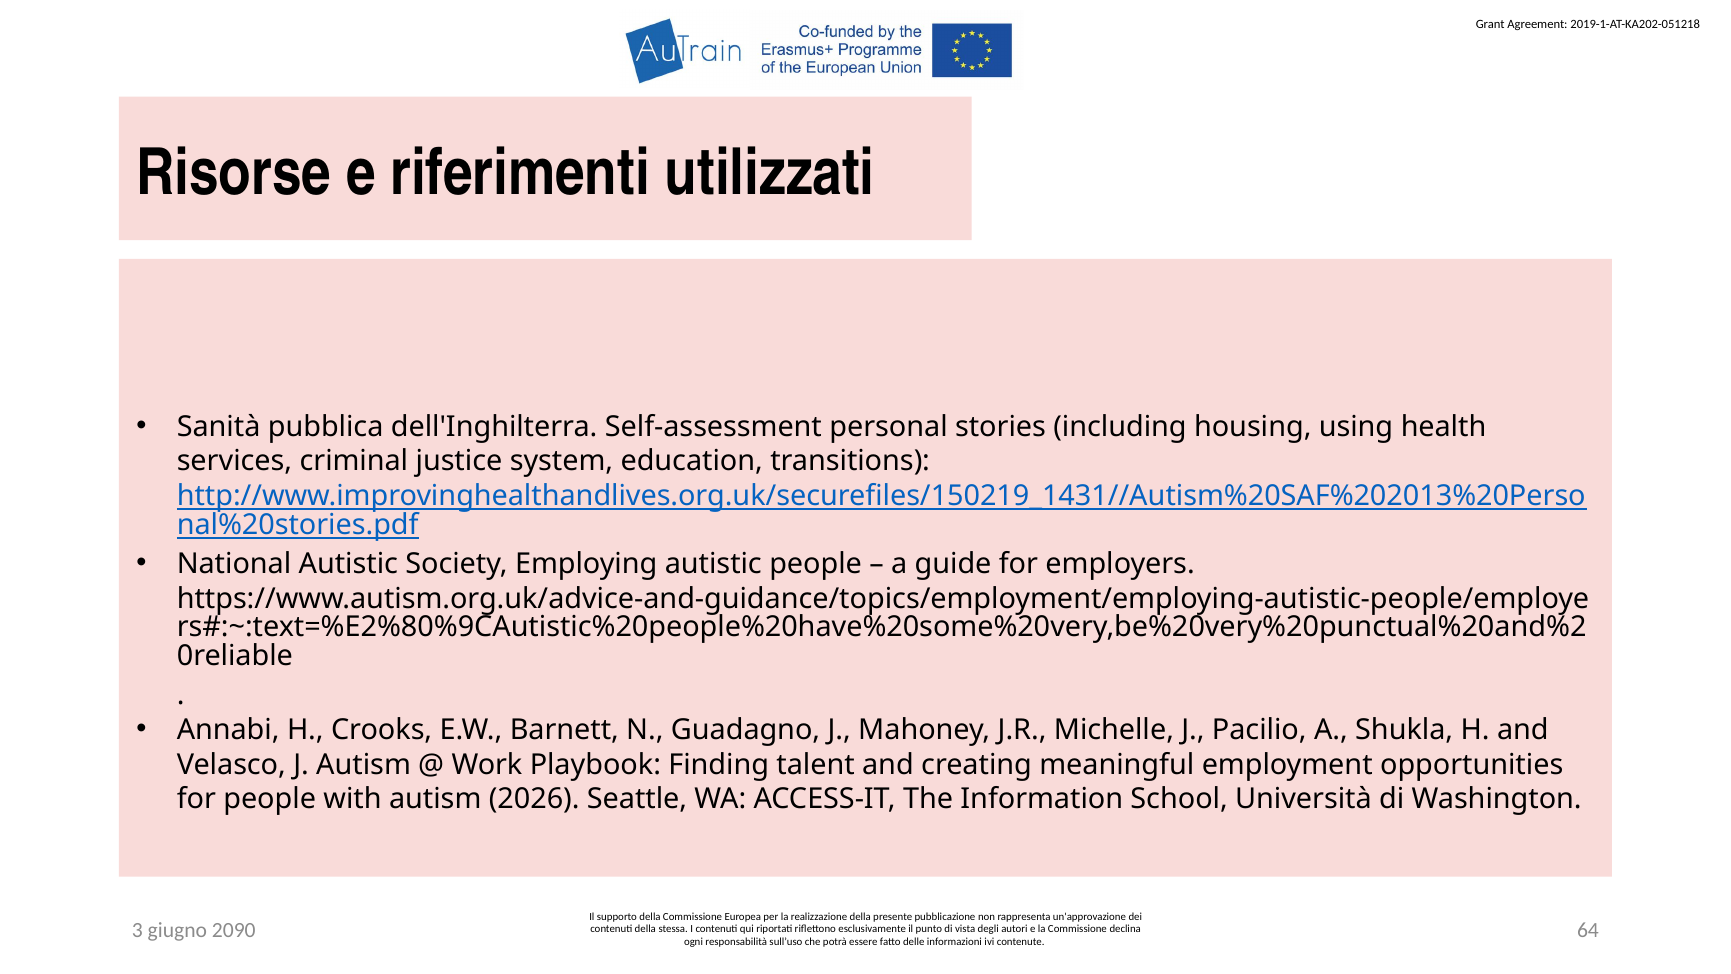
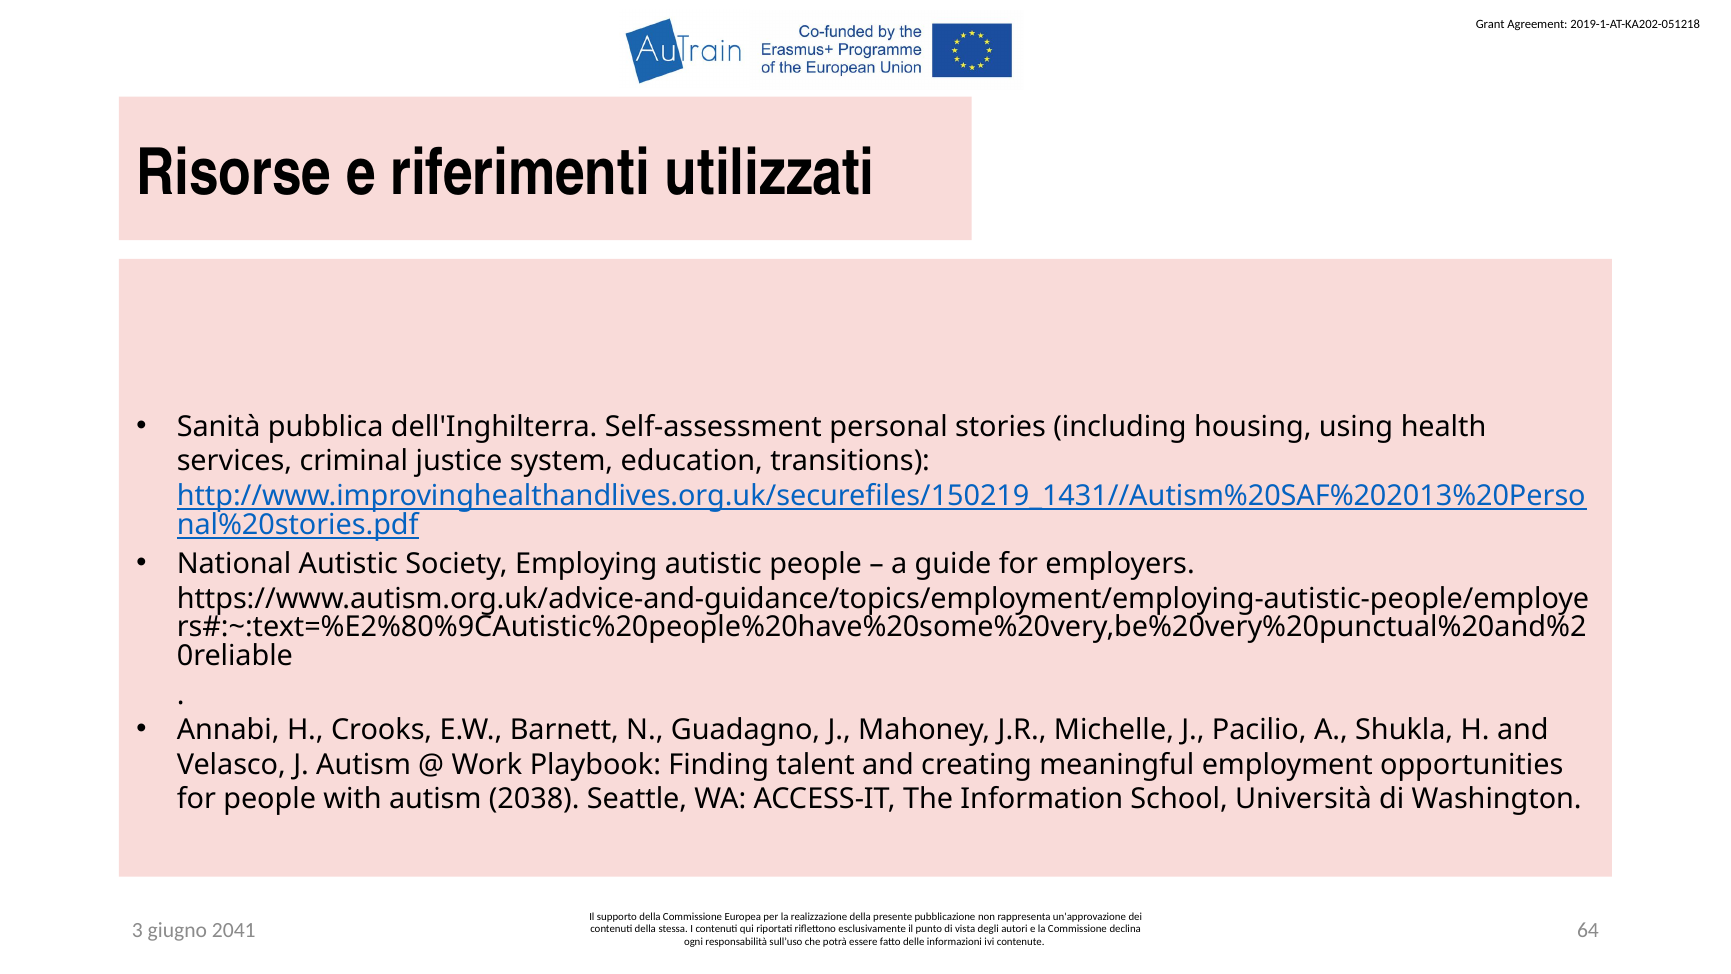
2026: 2026 -> 2038 (534, 799)
2090: 2090 -> 2041 (234, 930)
